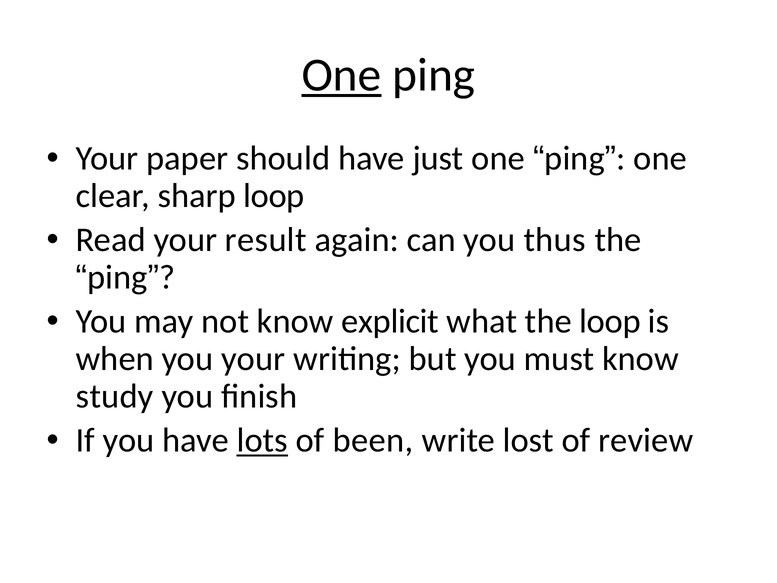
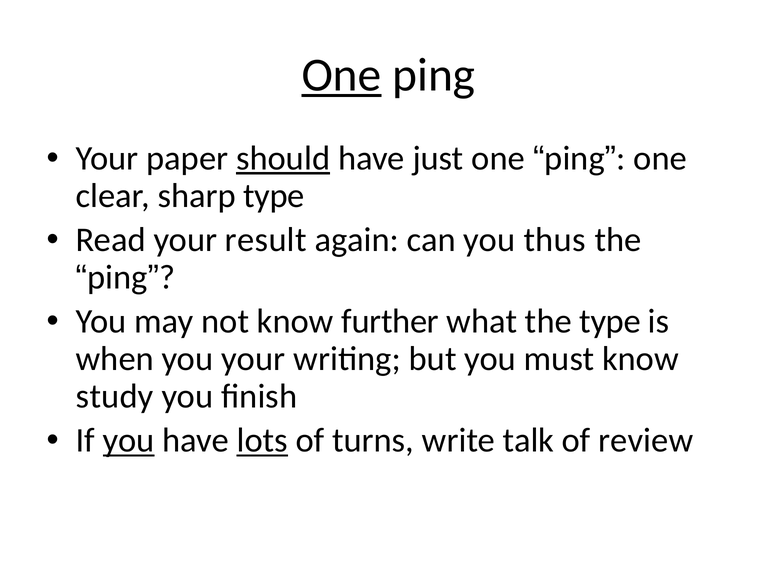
should underline: none -> present (283, 158)
sharp loop: loop -> type (274, 196)
explicit: explicit -> further (390, 321)
the loop: loop -> type (610, 321)
you underline: none -> present (129, 440)
been: been -> turns (373, 440)
lost: lost -> talk (528, 440)
